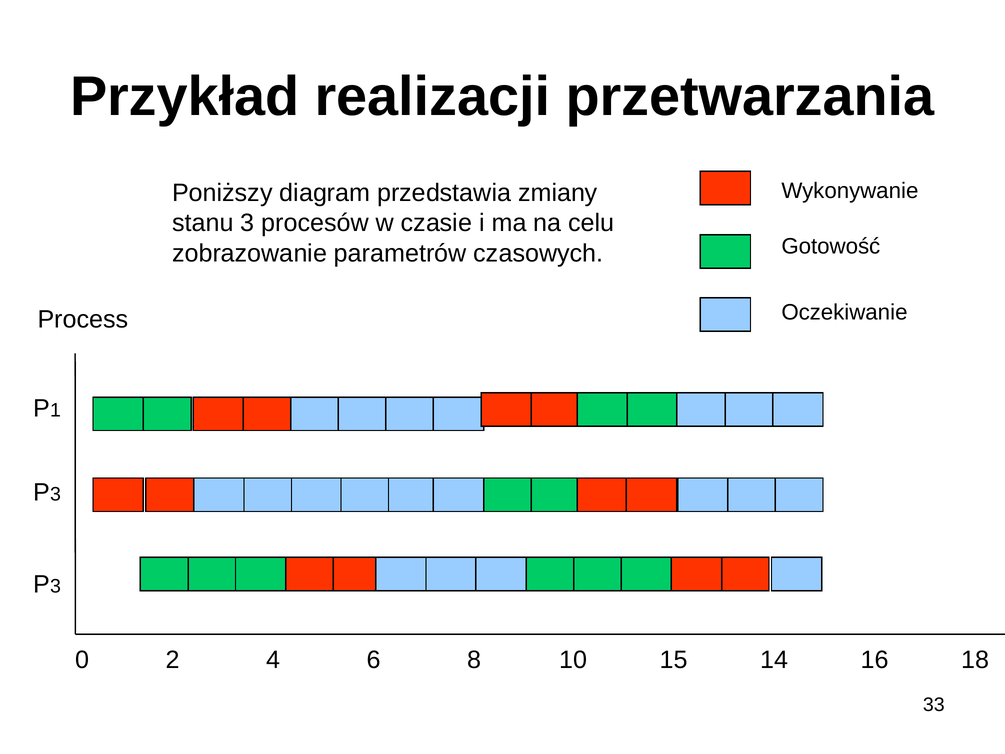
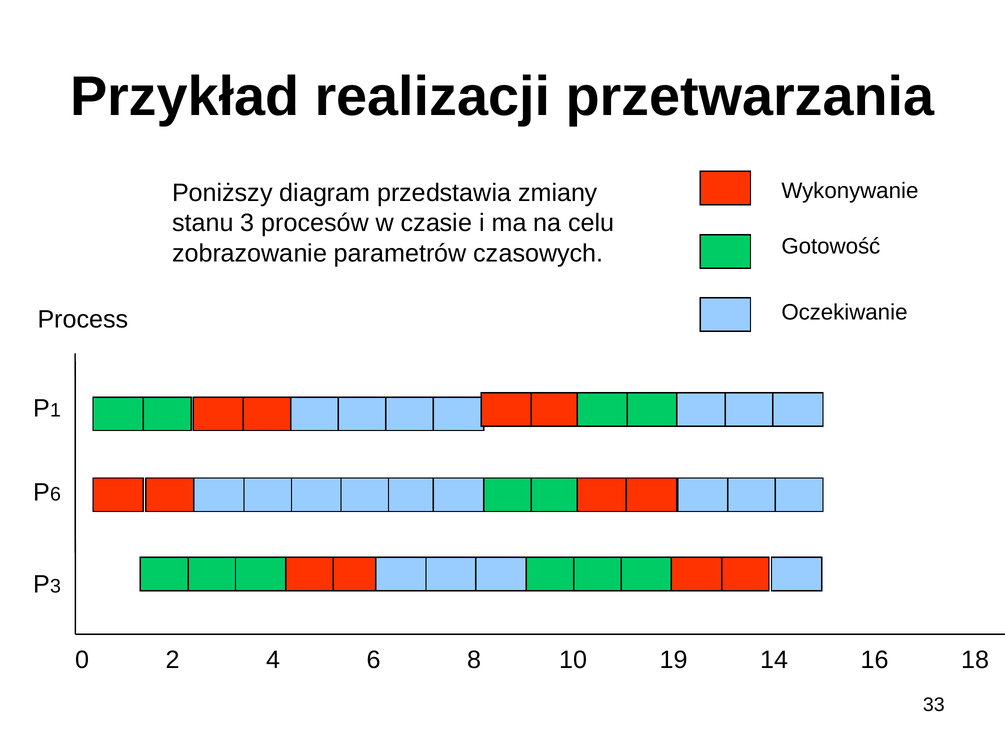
3: 3 -> 6 (56, 494)
15: 15 -> 19 (674, 660)
